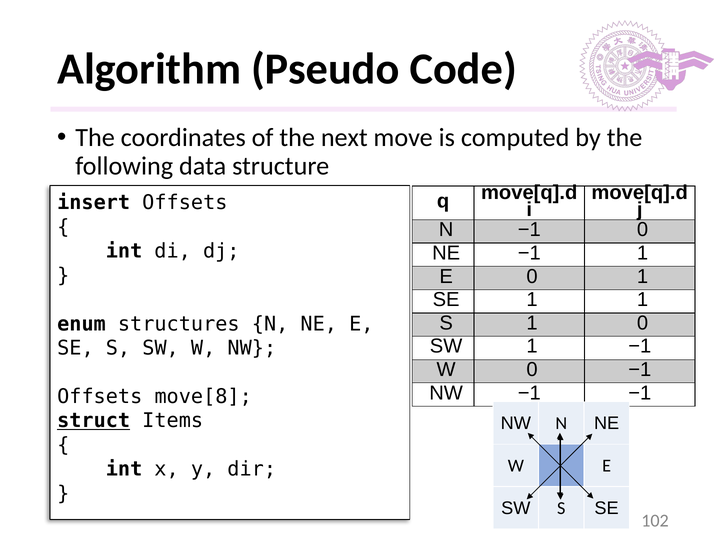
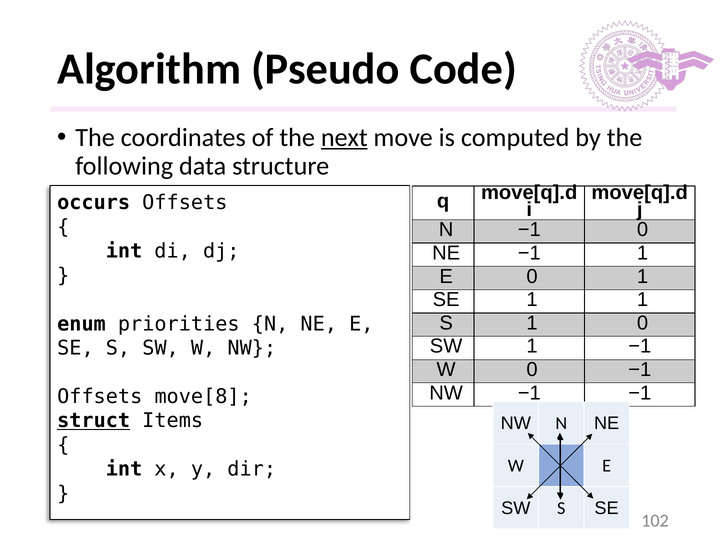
next underline: none -> present (344, 137)
insert: insert -> occurs (94, 203)
structures: structures -> priorities (179, 324)
